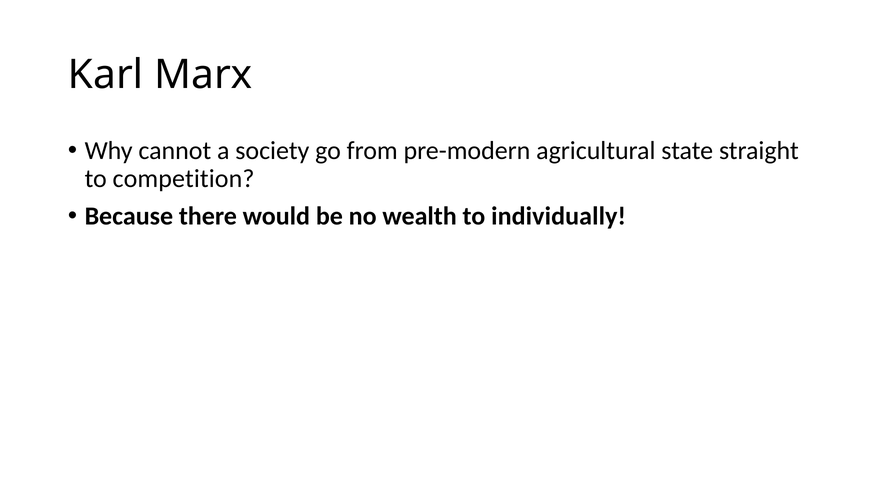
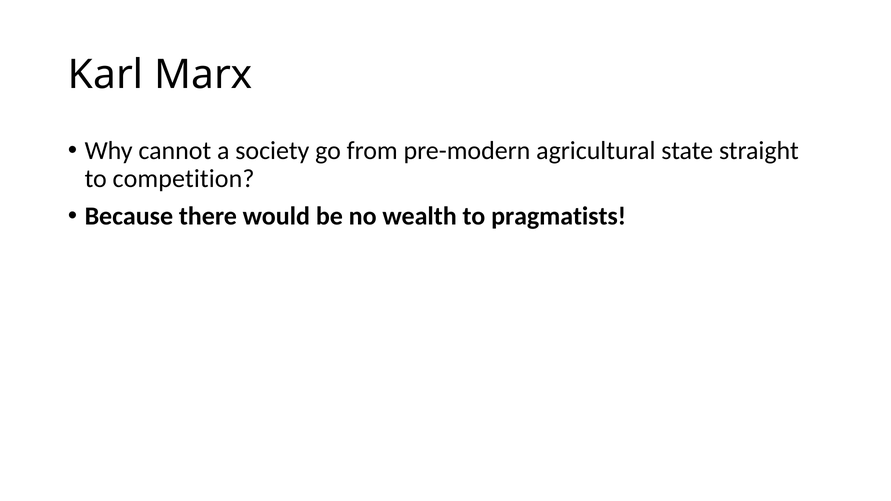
individually: individually -> pragmatists (559, 216)
